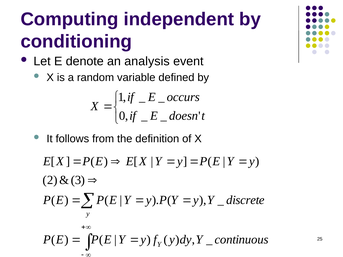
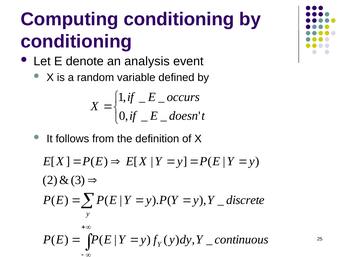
Computing independent: independent -> conditioning (179, 19)
